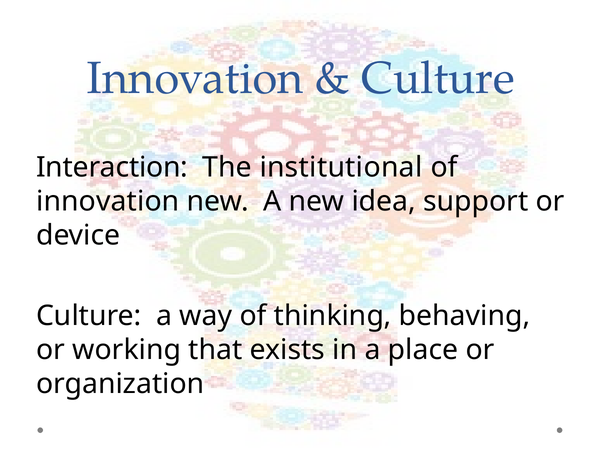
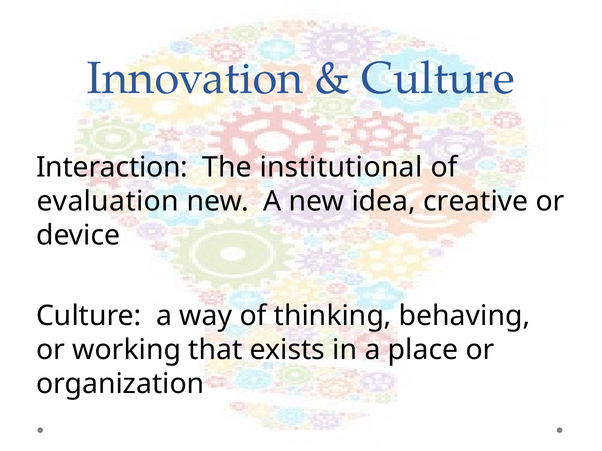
innovation: innovation -> evaluation (108, 202)
support: support -> creative (476, 202)
